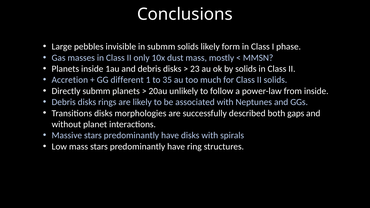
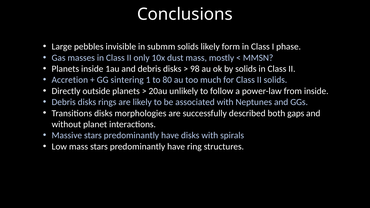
23: 23 -> 98 (195, 69)
different: different -> sintering (127, 80)
35: 35 -> 80 (167, 80)
Directly submm: submm -> outside (96, 91)
